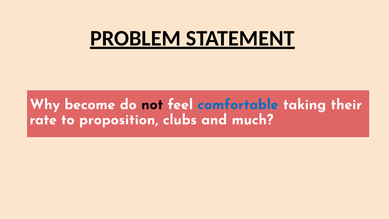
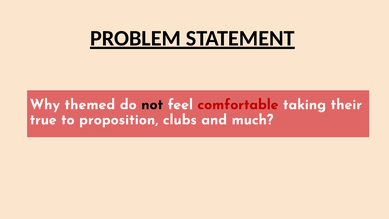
become: become -> themed (90, 104)
comfortable colour: blue -> red (238, 104)
rate: rate -> true (43, 120)
